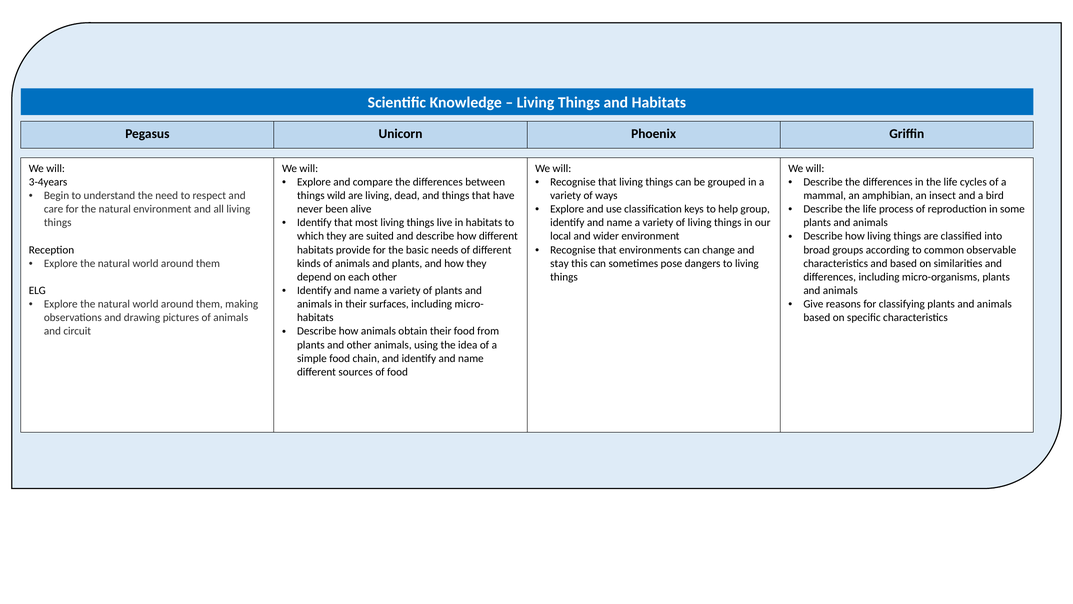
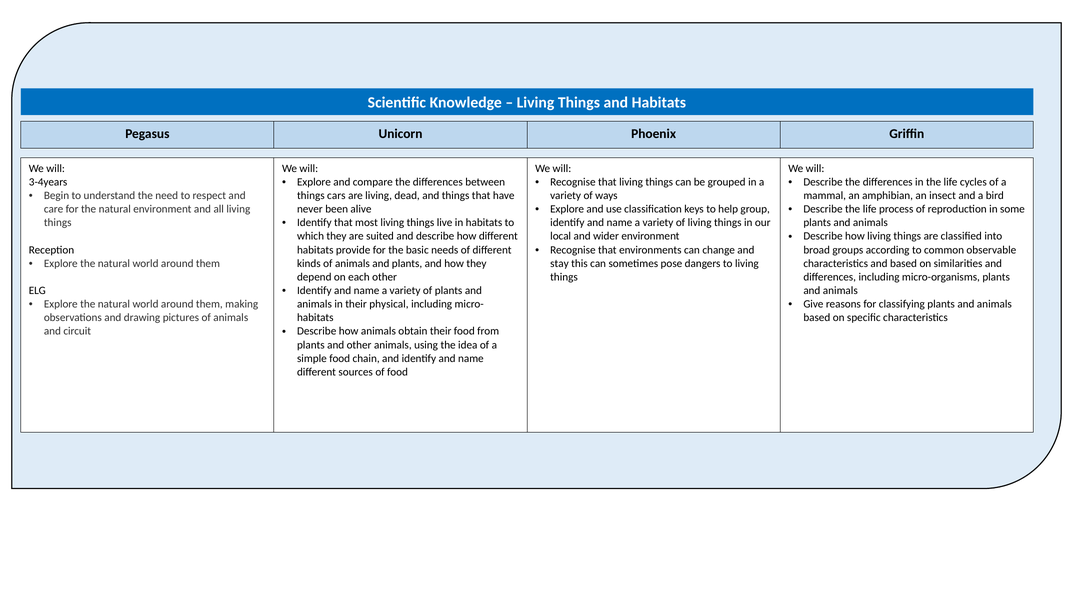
wild: wild -> cars (336, 195)
surfaces: surfaces -> physical (389, 304)
